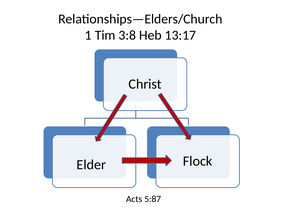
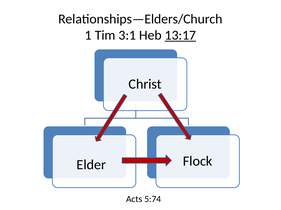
3:8: 3:8 -> 3:1 (127, 35)
13:17 underline: none -> present (180, 35)
5:87: 5:87 -> 5:74 (153, 200)
